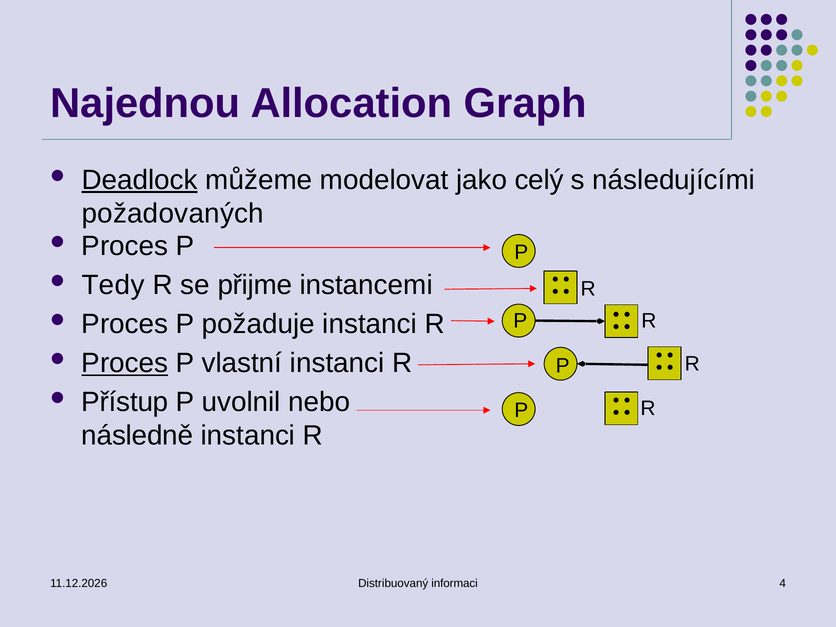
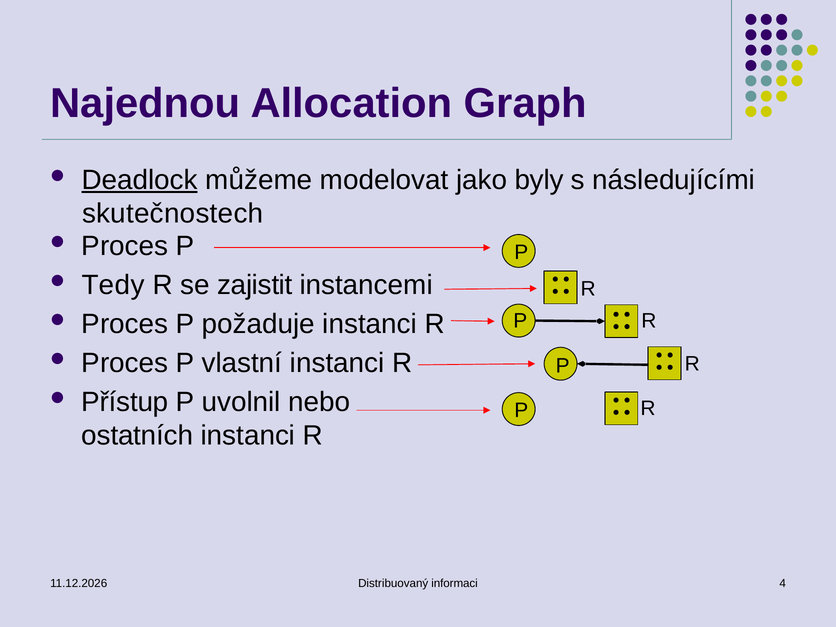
celý: celý -> byly (539, 180)
požadovaných: požadovaných -> skutečnostech (173, 213)
přijme: přijme -> zajistit (255, 285)
Proces underline: present -> none (125, 363)
následně: následně -> ostatních (137, 436)
